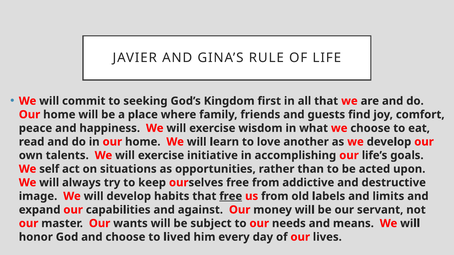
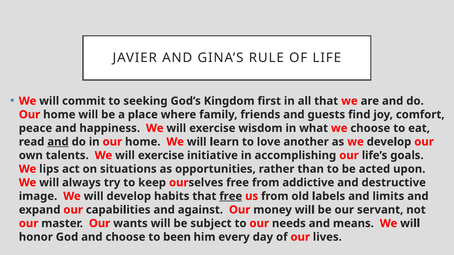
and underline: none -> present (58, 142)
self: self -> lips (49, 169)
lived: lived -> been (177, 237)
